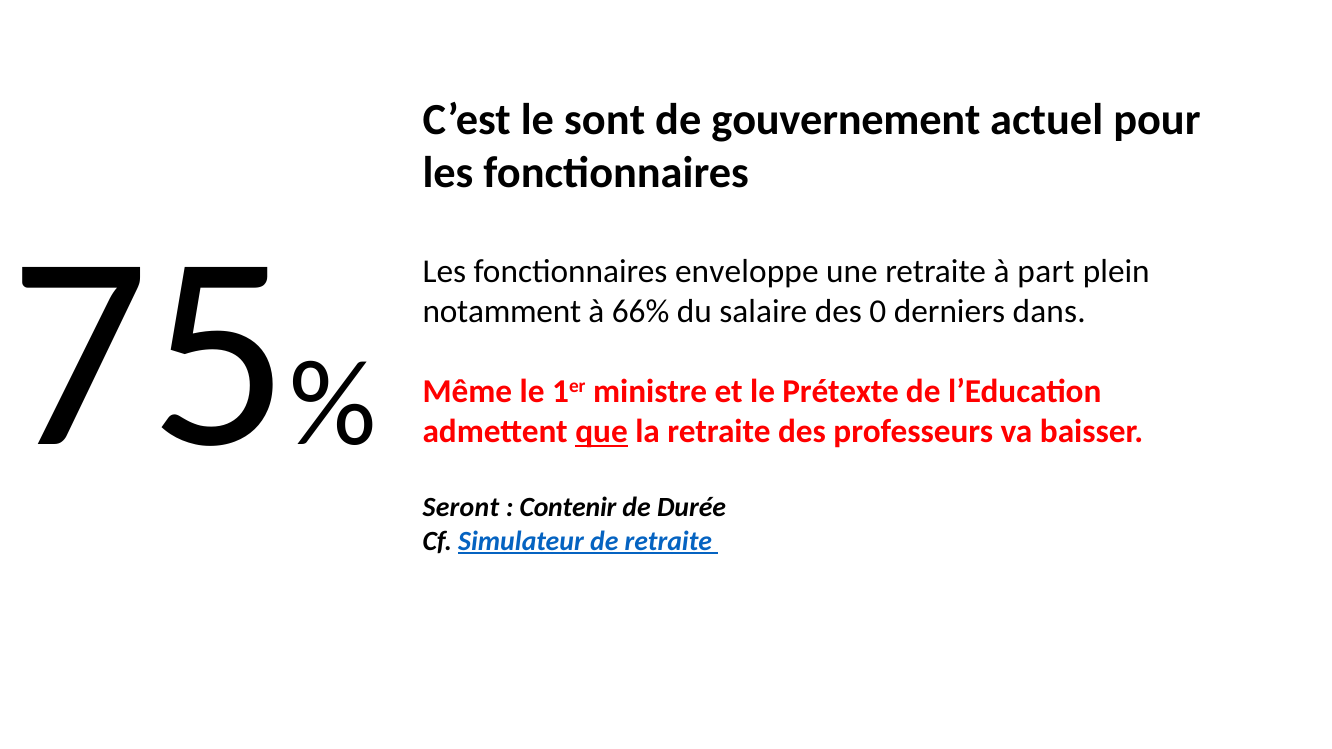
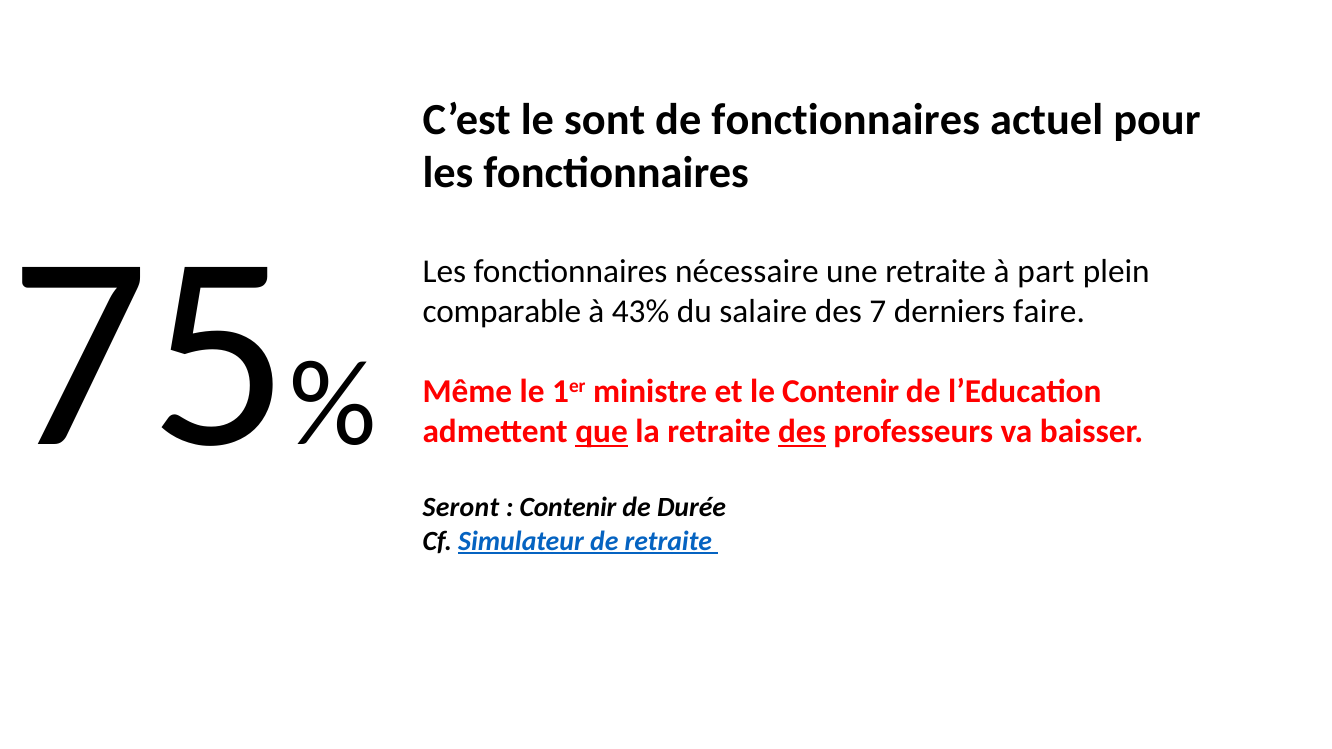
de gouvernement: gouvernement -> fonctionnaires (846, 119)
enveloppe: enveloppe -> nécessaire (747, 272)
notamment: notamment -> comparable (502, 312)
66%: 66% -> 43% (641, 312)
0: 0 -> 7 (878, 312)
dans: dans -> faire (1049, 312)
le Prétexte: Prétexte -> Contenir (841, 392)
des underline: none -> present (802, 432)
